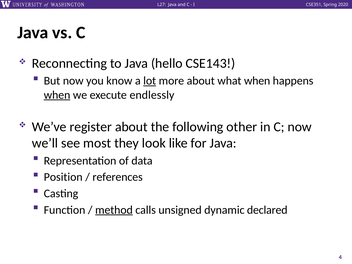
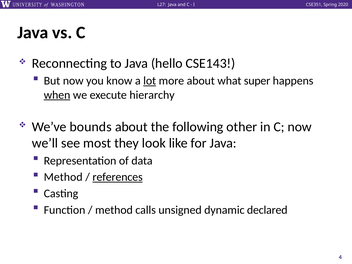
what when: when -> super (257, 81)
endlessly: endlessly -> hierarchy (152, 95)
register: register -> bounds (91, 127)
Position: Position -> Method (63, 177)
references underline: none -> present (118, 177)
method underline: present -> none (114, 210)
